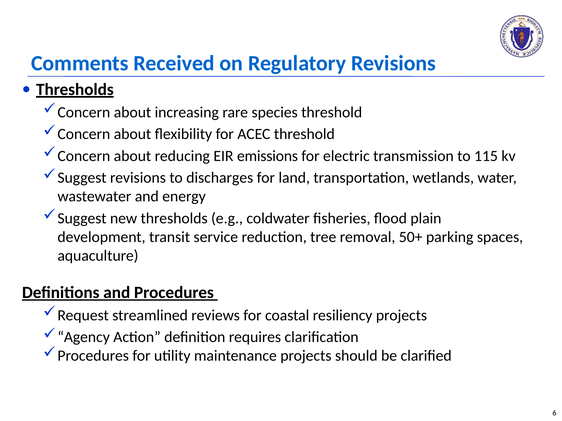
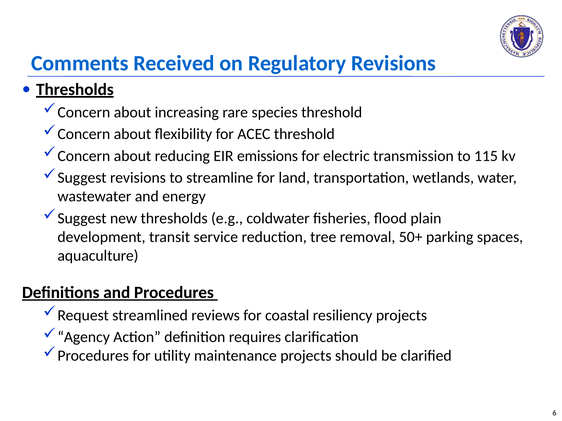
discharges: discharges -> streamline (220, 178)
